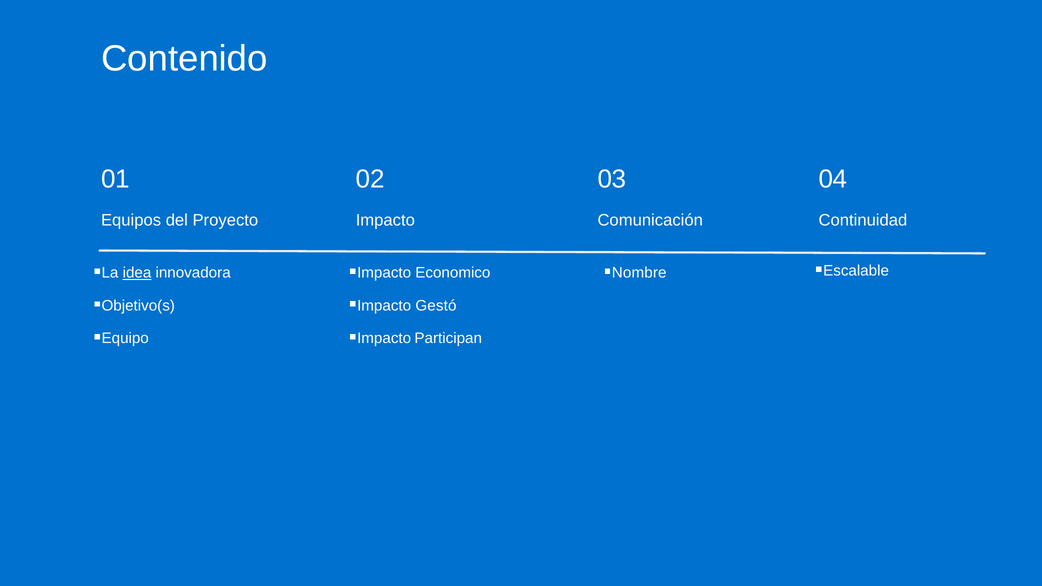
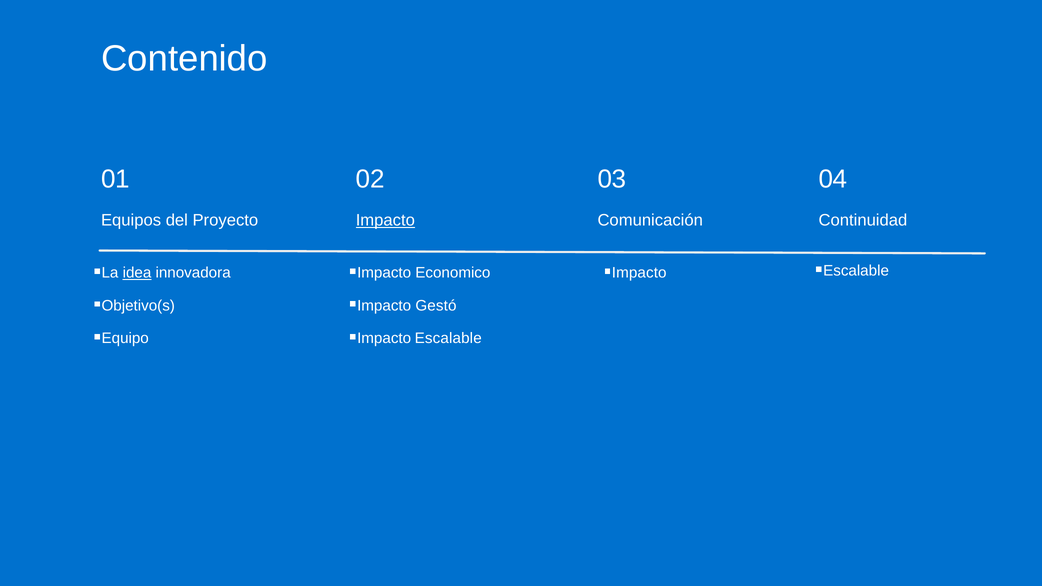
Impacto underline: none -> present (385, 220)
Nombre: Nombre -> Impacto (639, 273)
Impacto Participan: Participan -> Escalable (448, 338)
